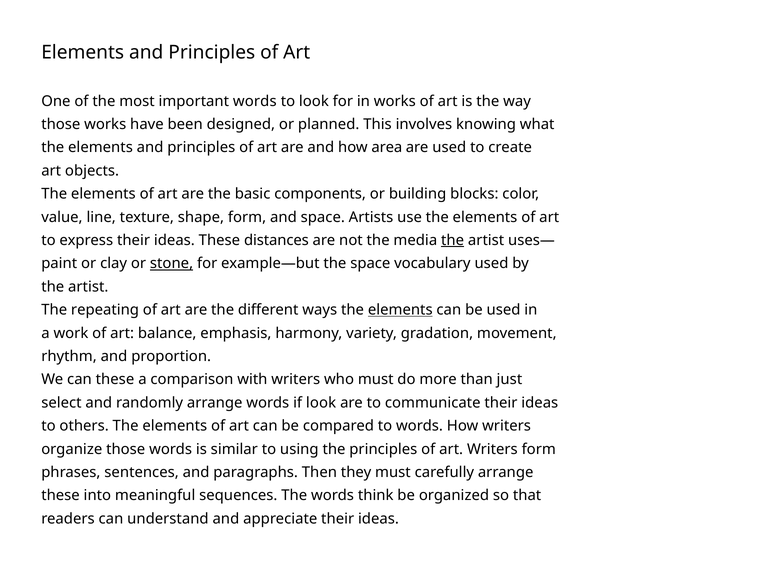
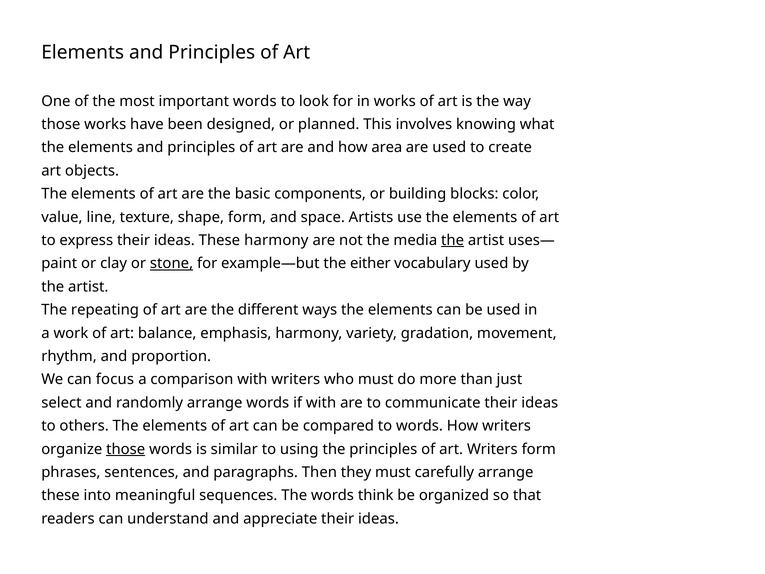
These distances: distances -> harmony (276, 240)
the space: space -> either (370, 263)
elements underline: present -> none (400, 310)
can these: these -> focus (115, 379)
if look: look -> with (321, 403)
those underline: none -> present (126, 449)
